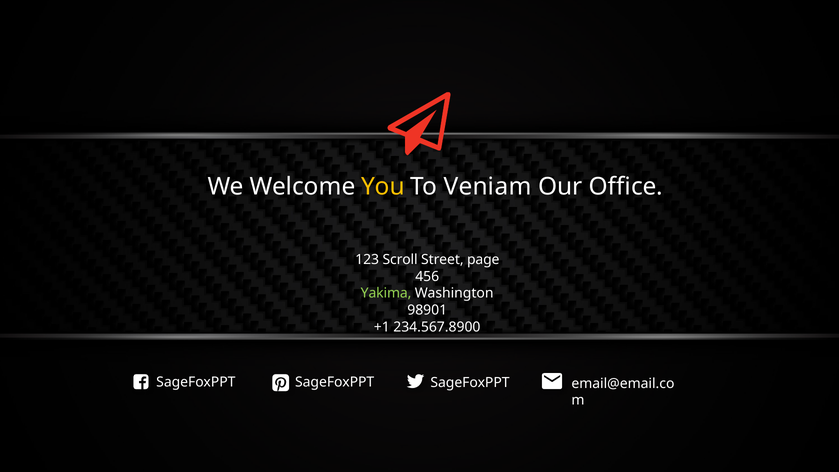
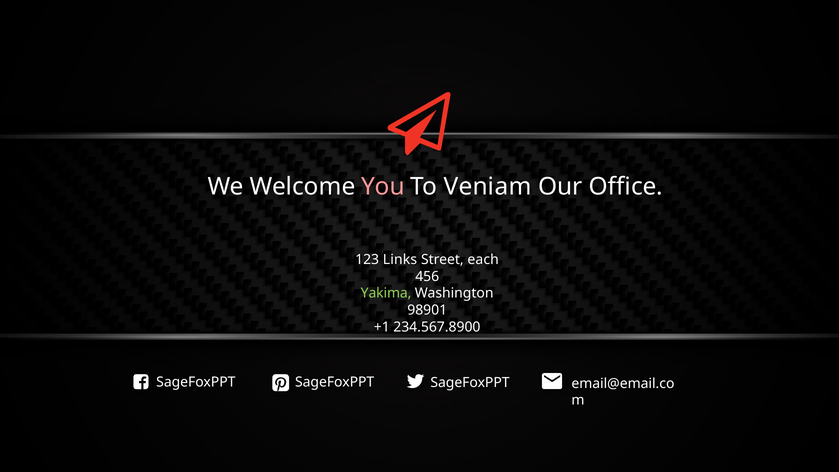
You colour: yellow -> pink (383, 186)
Scroll: Scroll -> Links (400, 260)
page: page -> each (483, 260)
